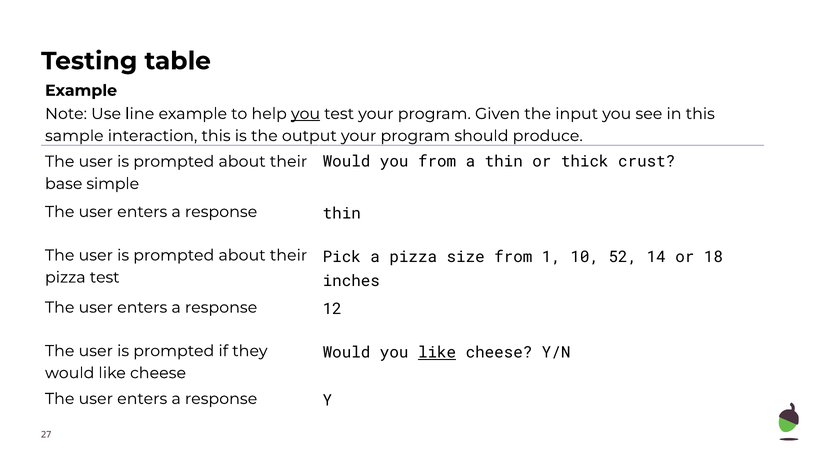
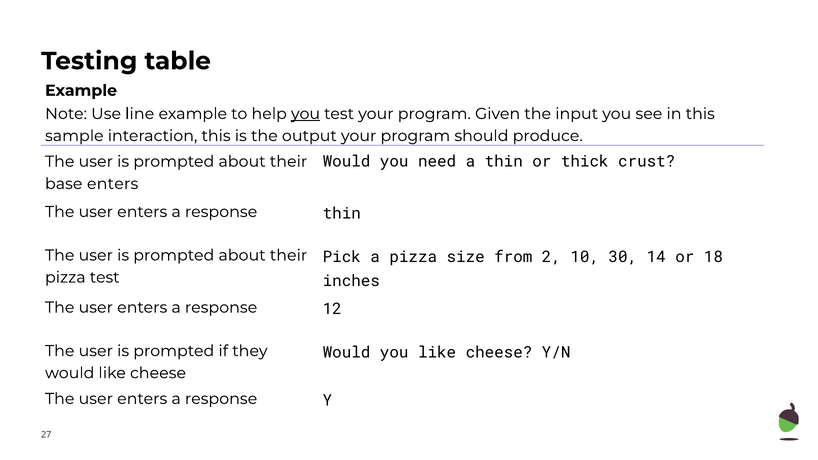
you from: from -> need (437, 161)
base simple: simple -> enters (113, 184)
1: 1 -> 2 (551, 257)
52: 52 -> 30 (623, 257)
like underline: present -> none (437, 353)
